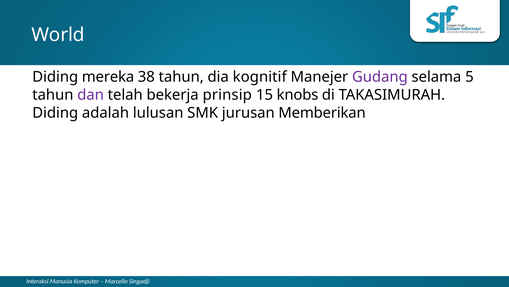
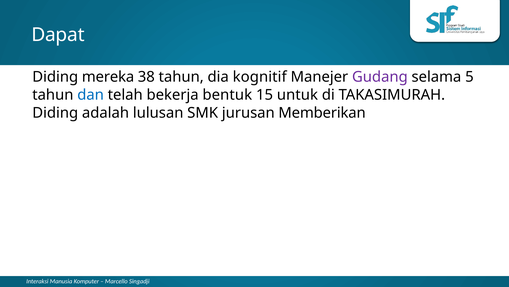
World: World -> Dapat (58, 35)
dan colour: purple -> blue (91, 95)
prinsip: prinsip -> bentuk (227, 95)
knobs: knobs -> untuk (297, 95)
